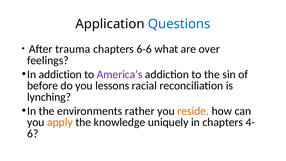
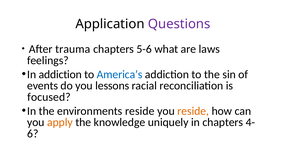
Questions colour: blue -> purple (179, 24)
6-6: 6-6 -> 5-6 (144, 49)
over: over -> laws (209, 49)
America’s colour: purple -> blue (120, 74)
before: before -> events (43, 86)
lynching: lynching -> focused (49, 97)
environments rather: rather -> reside (140, 111)
